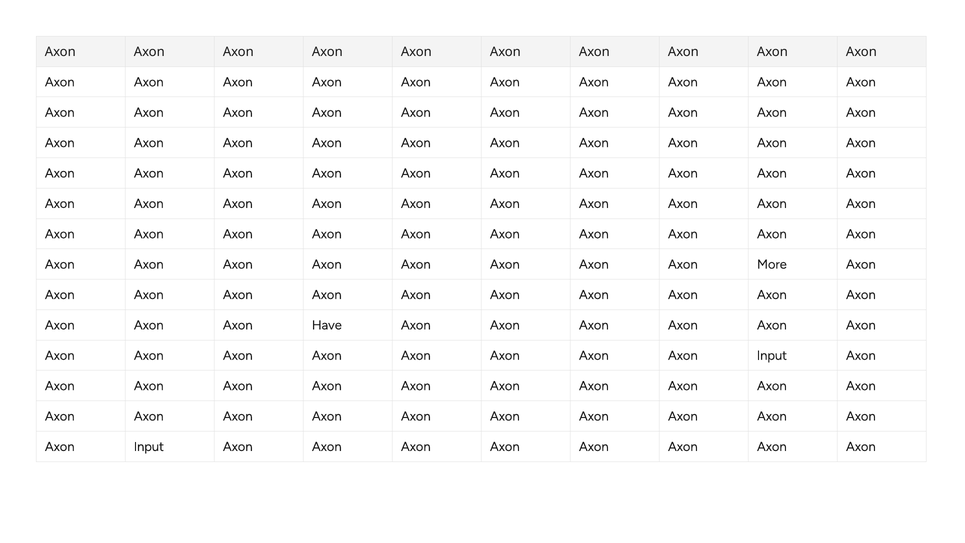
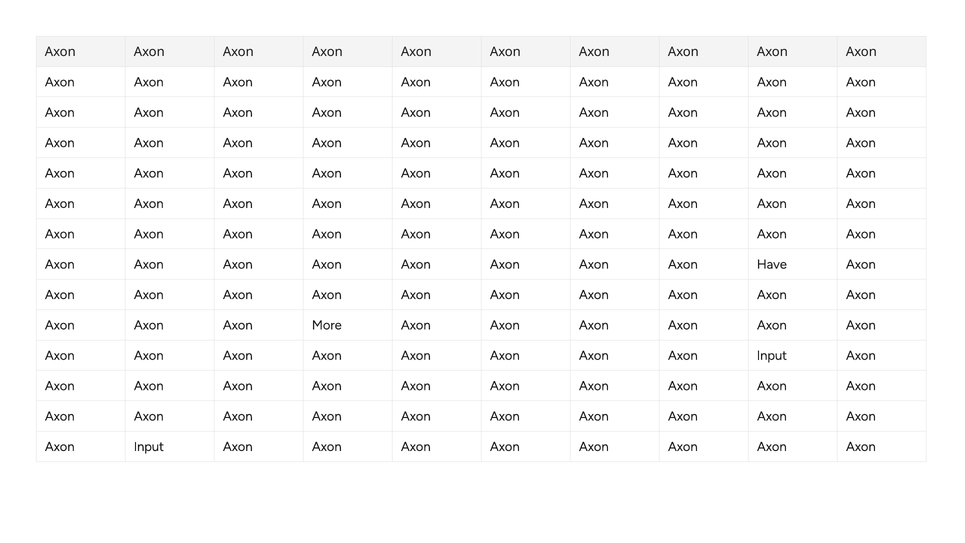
More: More -> Have (772, 264)
Have: Have -> More (327, 325)
